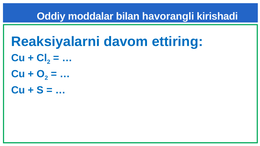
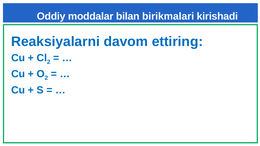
havorangli: havorangli -> birikmalari (168, 16)
